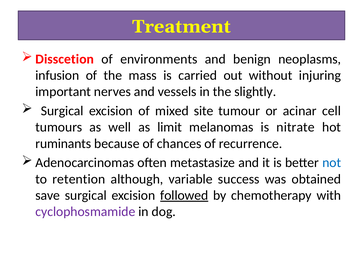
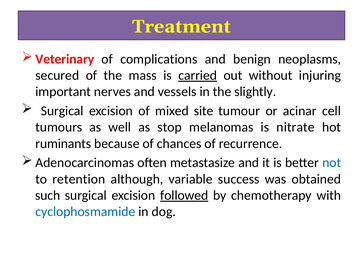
Disscetion: Disscetion -> Veterinary (65, 59)
environments: environments -> complications (159, 59)
infusion: infusion -> secured (57, 75)
carried underline: none -> present (198, 75)
limit: limit -> stop (170, 127)
save: save -> such (48, 196)
cyclophosmamide colour: purple -> blue (85, 212)
